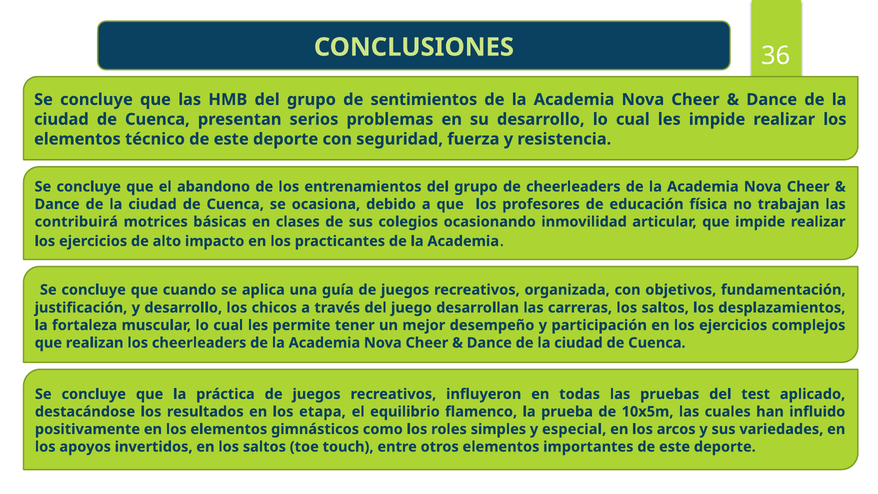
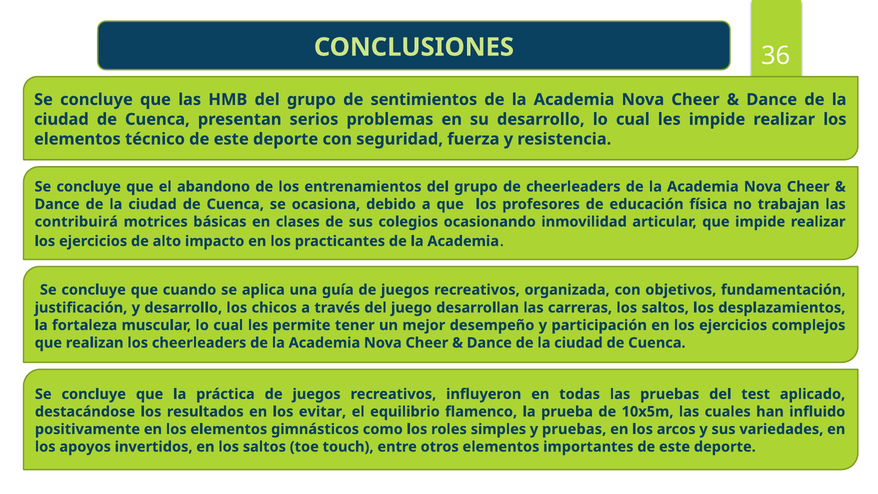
etapa: etapa -> evitar (322, 412)
y especial: especial -> pruebas (574, 429)
